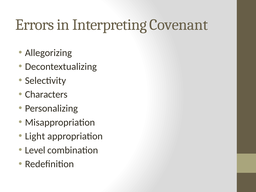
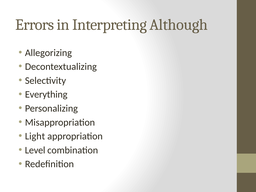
Covenant: Covenant -> Although (179, 25)
Characters: Characters -> Everything (46, 94)
